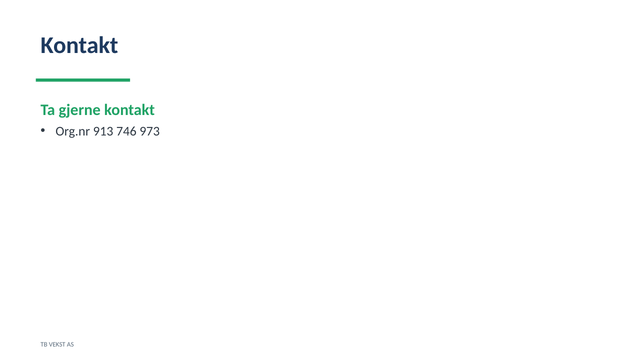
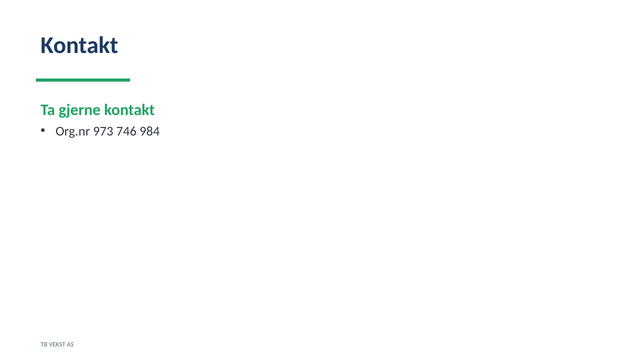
913: 913 -> 973 (103, 131)
973: 973 -> 984 (150, 131)
